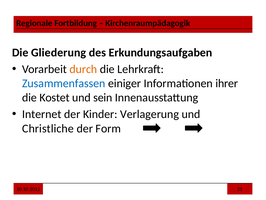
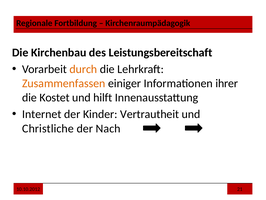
Gliederung: Gliederung -> Kirchenbau (59, 52)
Erkundungsaufgaben: Erkundungsaufgaben -> Leistungsbereitschaft (160, 52)
Zusammenfassen colour: blue -> orange (64, 83)
sein: sein -> hilft (103, 97)
Verlagerung: Verlagerung -> Vertrautheit (150, 114)
Form: Form -> Nach (108, 128)
